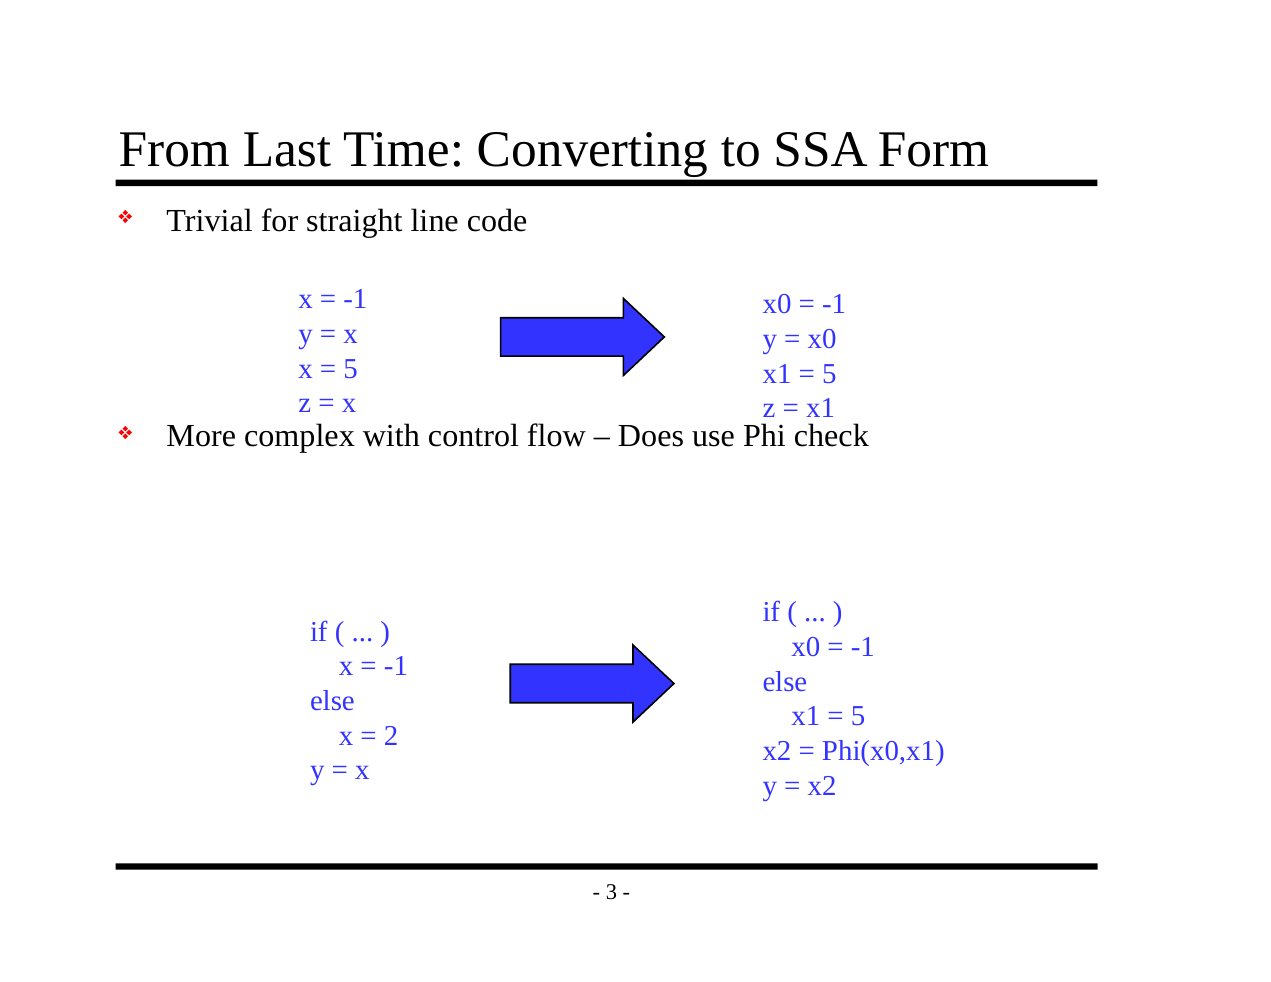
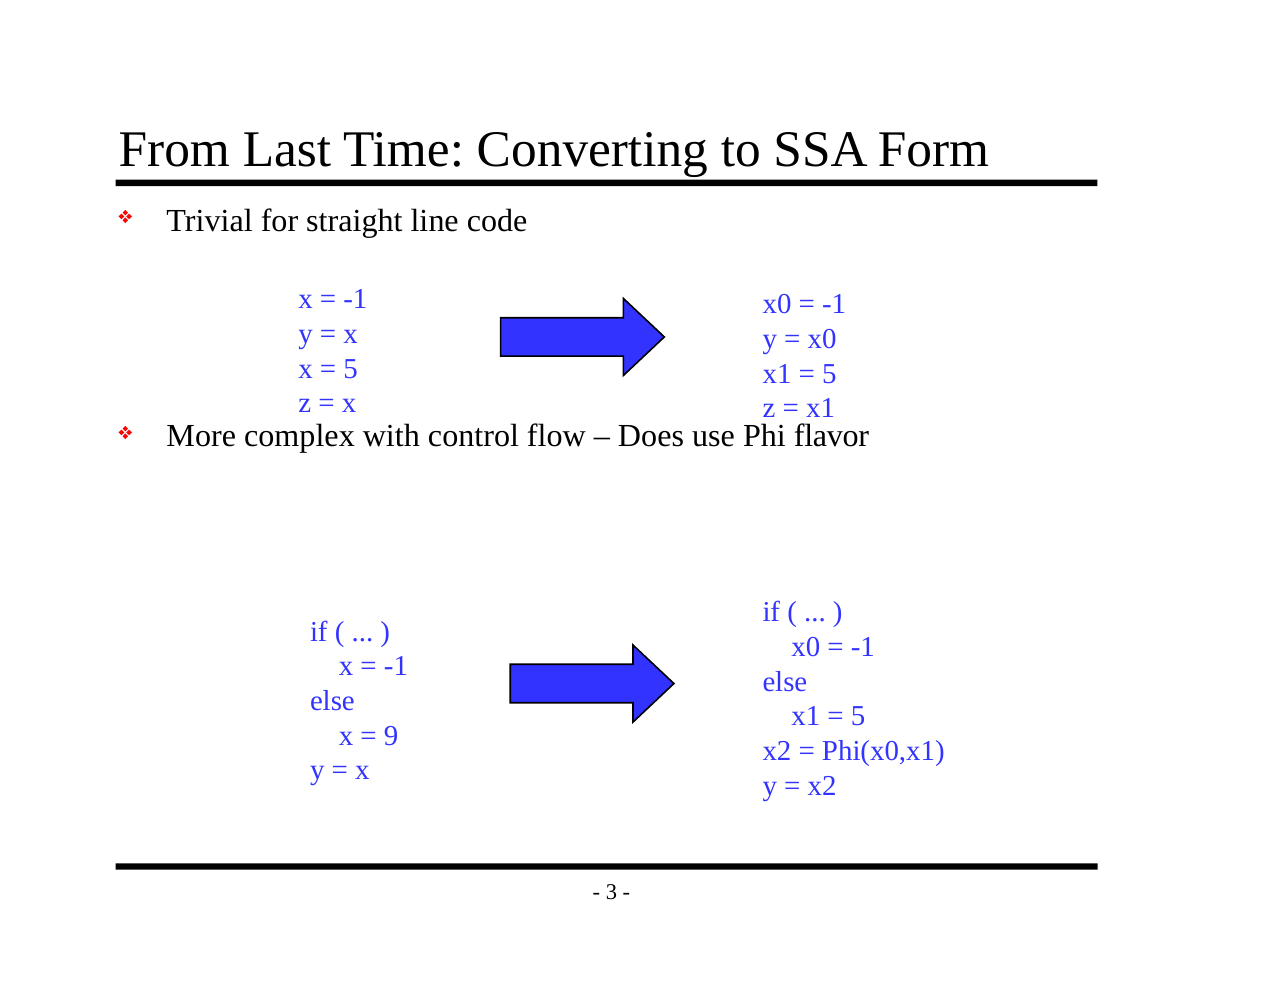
check: check -> flavor (831, 436)
2: 2 -> 9 (391, 736)
